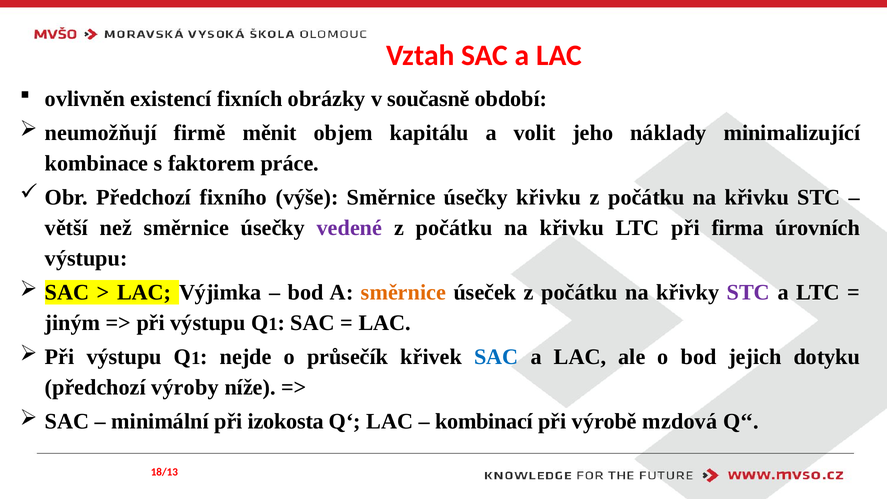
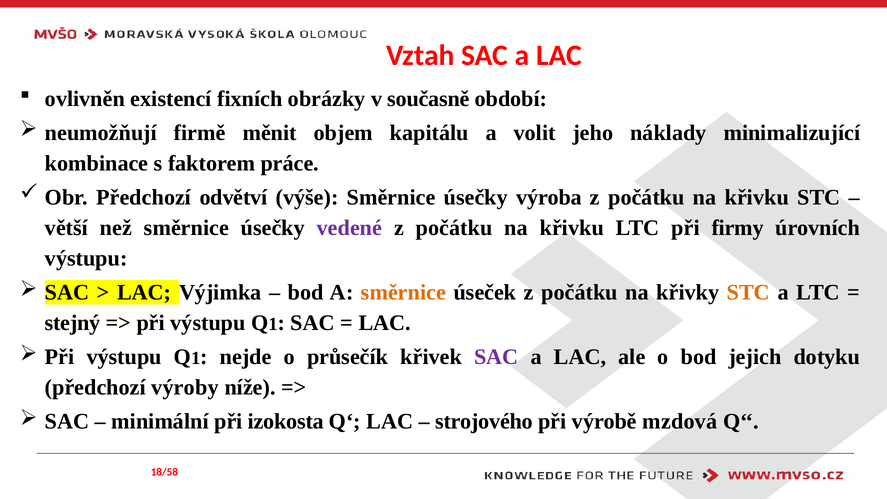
fixního: fixního -> odvětví (233, 197)
úsečky křivku: křivku -> výroba (549, 197)
firma: firma -> firmy (738, 228)
STC colour: purple -> orange (748, 292)
jiným: jiným -> stejný (73, 323)
SAC colour: blue -> purple (496, 357)
kombinací: kombinací -> strojového (484, 421)
18/13: 18/13 -> 18/58 (164, 472)
